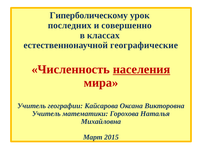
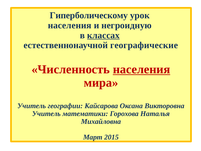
последних: последних -> населения (70, 25)
совершенно: совершенно -> негроидную (127, 25)
классах underline: none -> present (103, 35)
